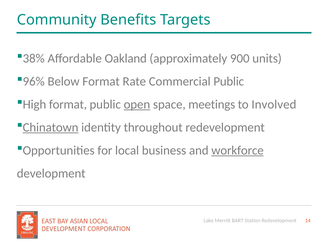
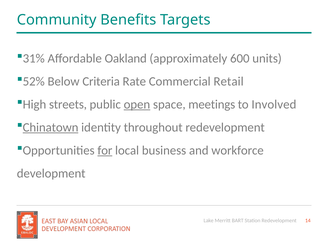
38%: 38% -> 31% (34, 59)
900: 900 -> 600 (240, 59)
96%: 96% -> 52% (34, 81)
Below Format: Format -> Criteria (101, 81)
Commercial Public: Public -> Retail (229, 81)
High format: format -> streets (68, 104)
for underline: none -> present (105, 150)
workforce underline: present -> none (238, 150)
